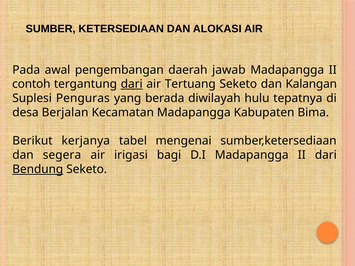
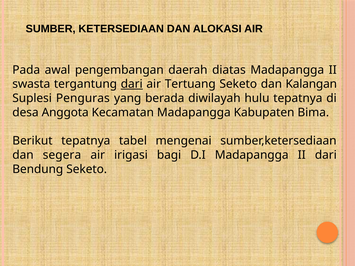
jawab: jawab -> diatas (229, 70)
contoh: contoh -> swasta (31, 84)
Berjalan: Berjalan -> Anggota (65, 113)
Berikut kerjanya: kerjanya -> tepatnya (86, 141)
Bendung underline: present -> none (38, 169)
